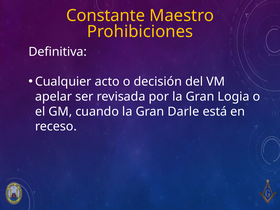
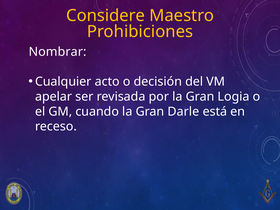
Constante: Constante -> Considere (106, 15)
Definitiva: Definitiva -> Nombrar (58, 52)
